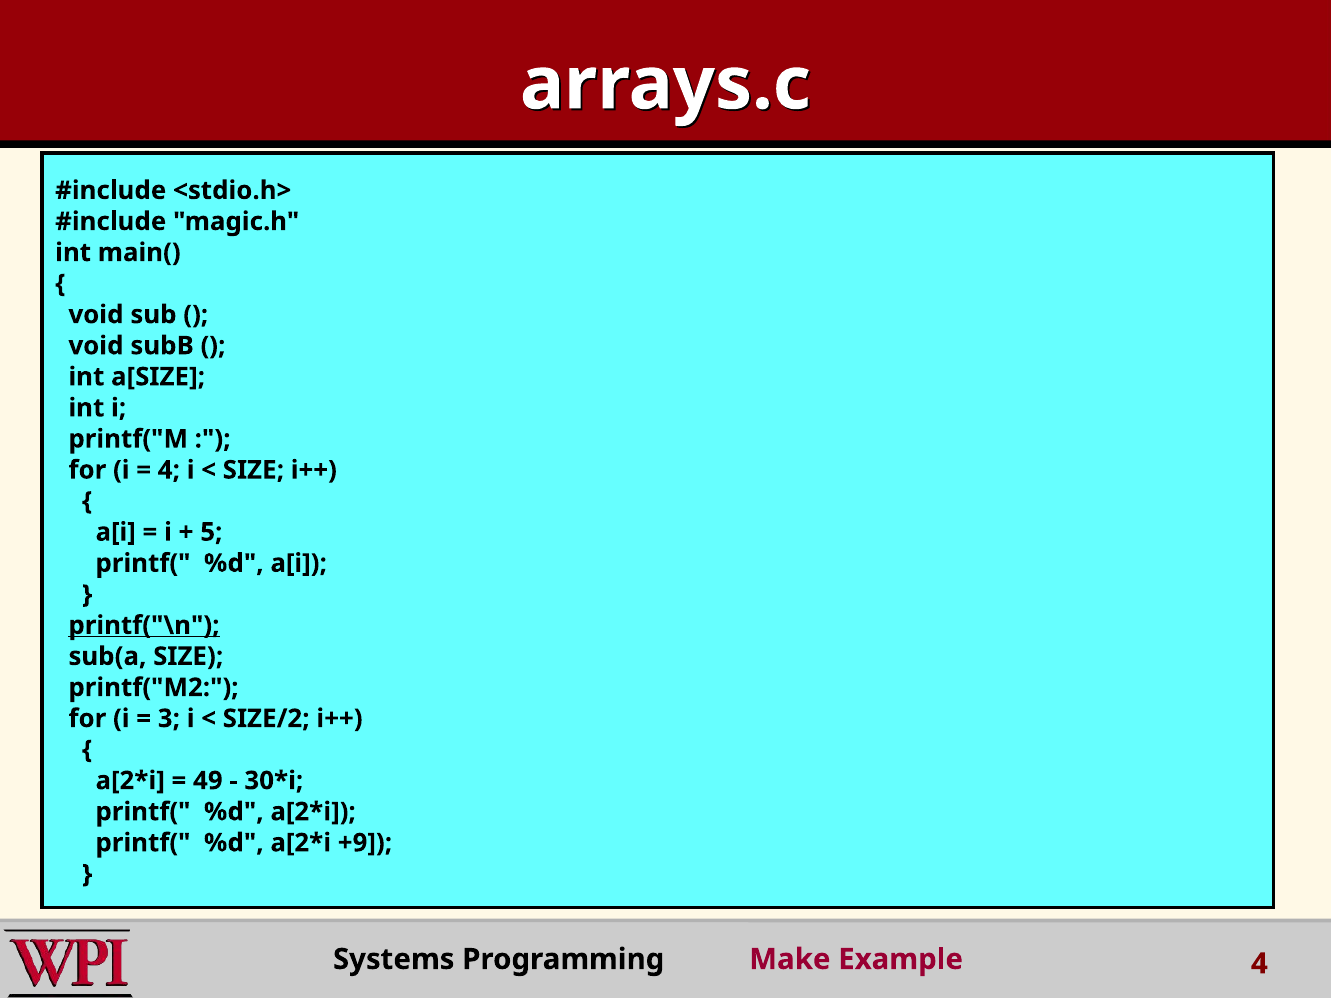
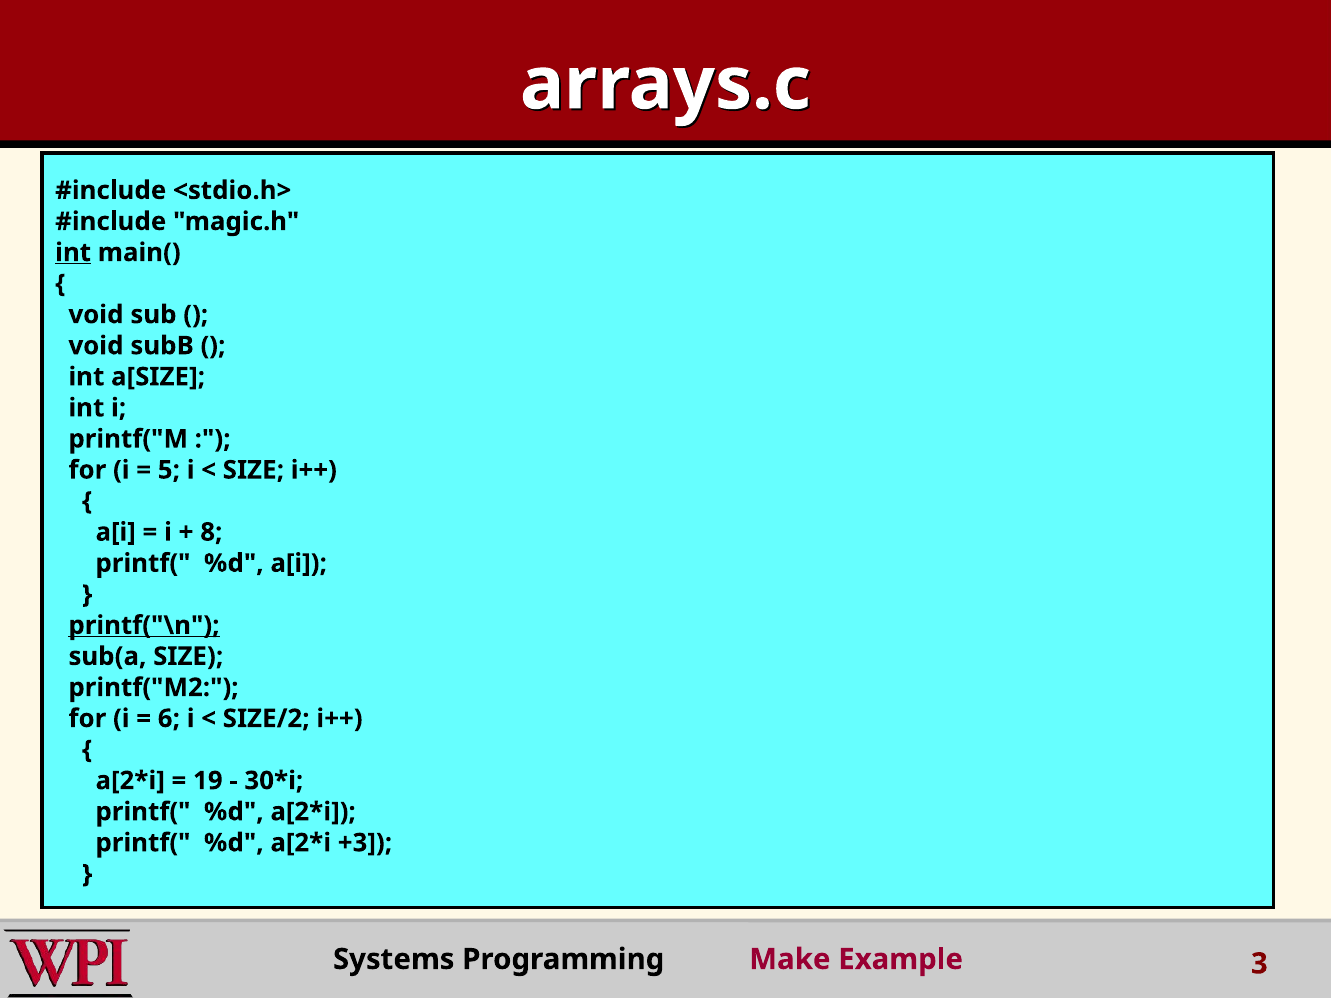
int underline: none -> present (73, 253)
4: 4 -> 5 (169, 470)
5: 5 -> 8 (211, 532)
3: 3 -> 6 (169, 719)
49: 49 -> 19 (208, 781)
+9: +9 -> +3 (365, 843)
Example 4: 4 -> 3 (1259, 964)
